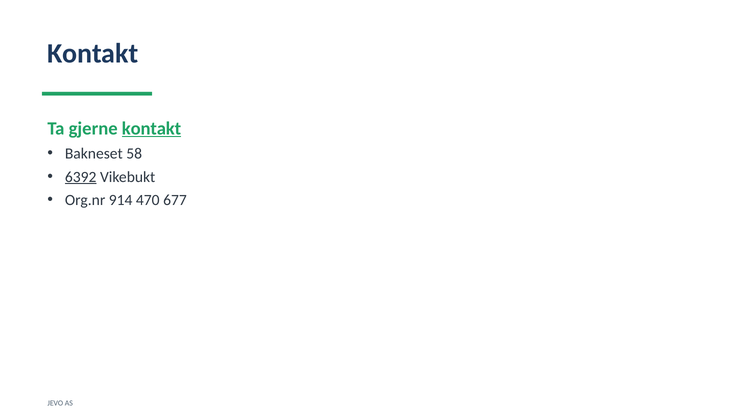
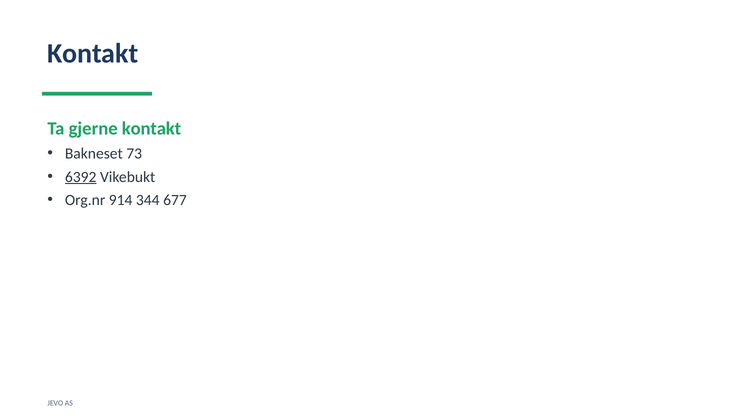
kontakt underline: present -> none (151, 128)
58: 58 -> 73 (134, 153)
470: 470 -> 344 (148, 200)
